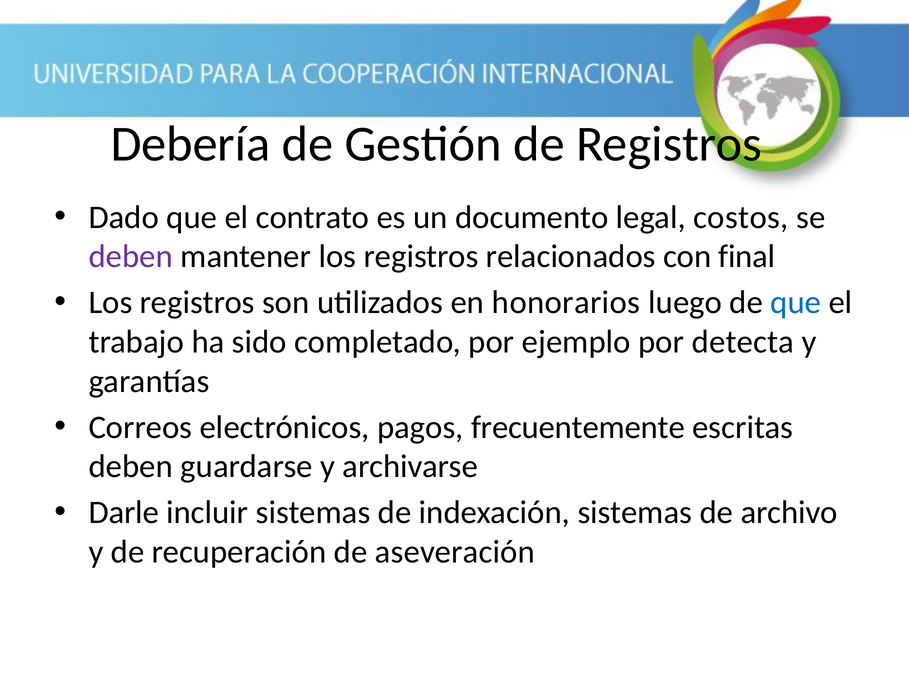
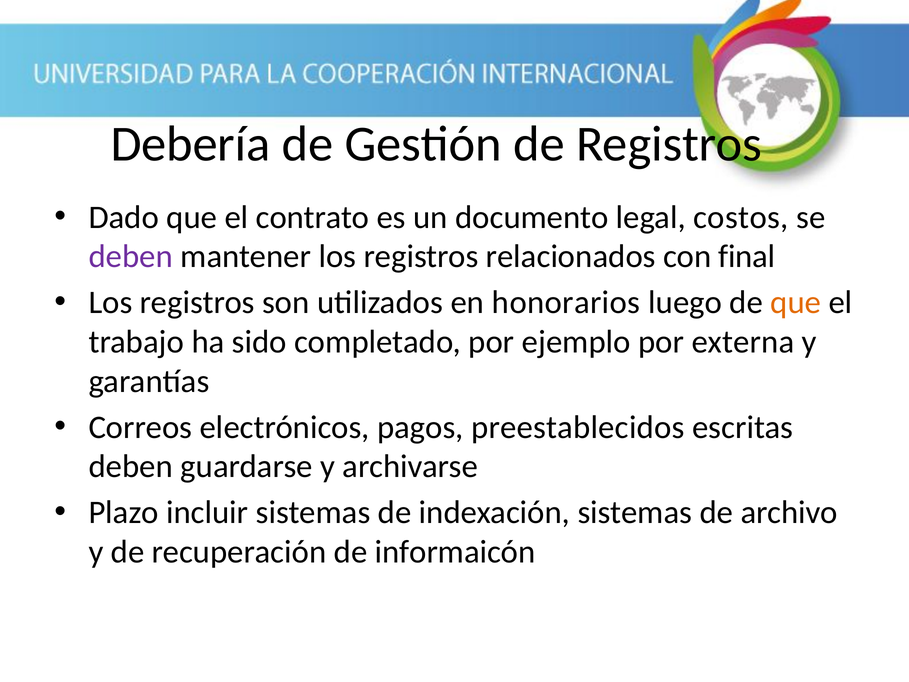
que colour: blue -> orange (796, 302)
detecta: detecta -> externa (743, 342)
frecuentemente: frecuentemente -> preestablecidos (578, 427)
Darle: Darle -> Plazo (124, 512)
aseveración: aseveración -> informaicón (455, 552)
